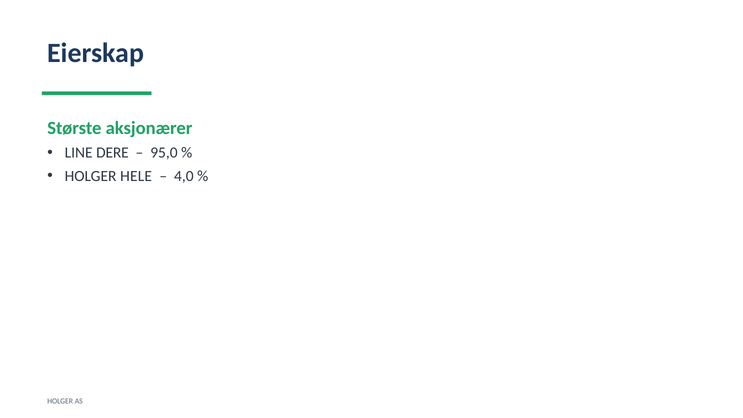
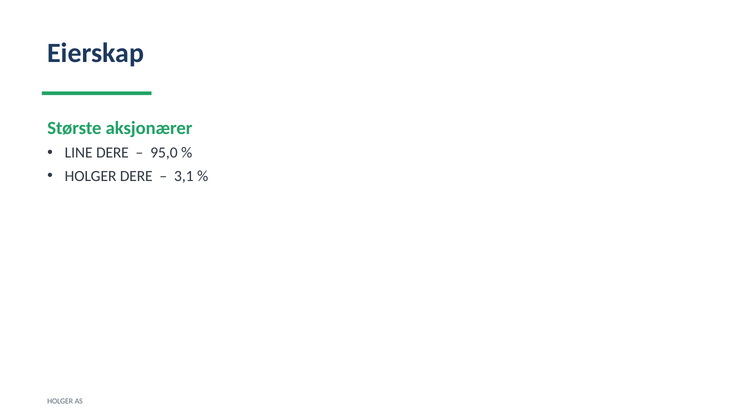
HOLGER HELE: HELE -> DERE (136, 176)
4,0: 4,0 -> 3,1 (184, 176)
